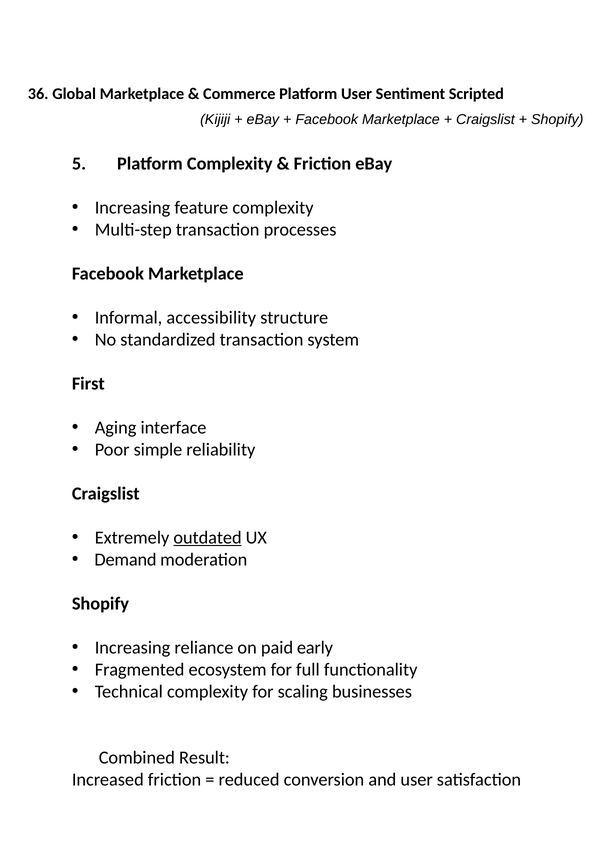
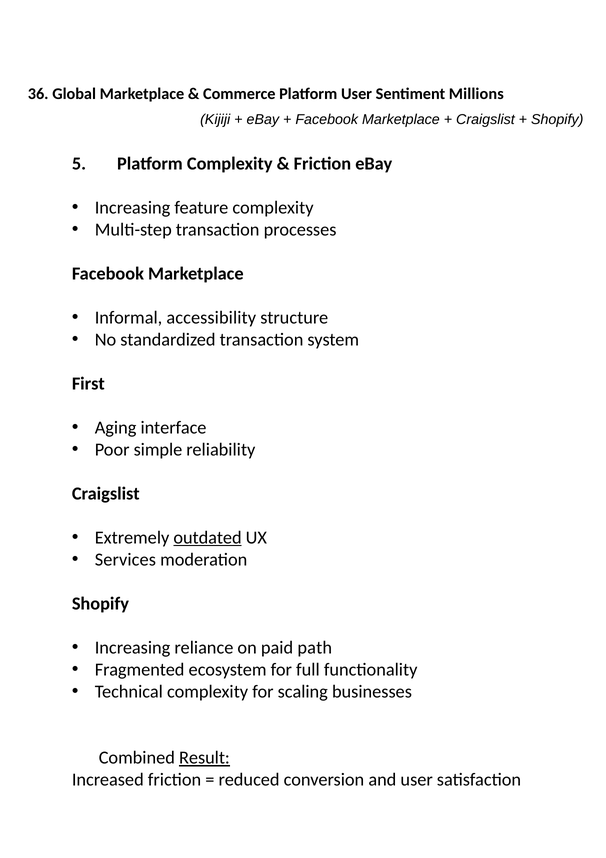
Scripted: Scripted -> Millions (476, 94)
Demand: Demand -> Services (125, 560)
early: early -> path (315, 648)
Result underline: none -> present (204, 758)
